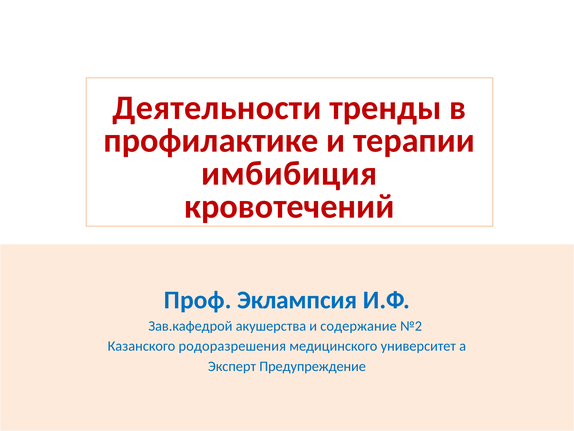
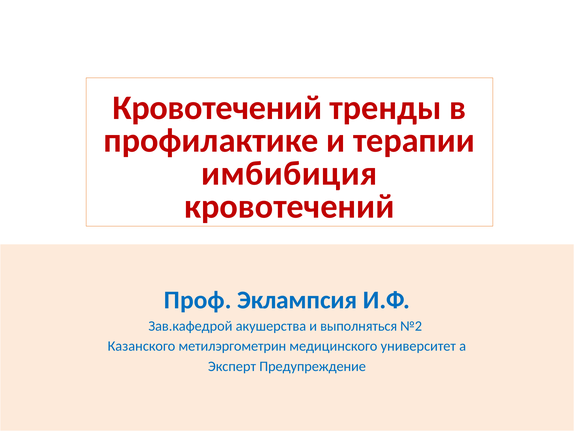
Деятельности: Деятельности -> Кровотечений (217, 108)
содержание: содержание -> выполняться (359, 326)
родоразрешения: родоразрешения -> метилэргометрин (232, 346)
